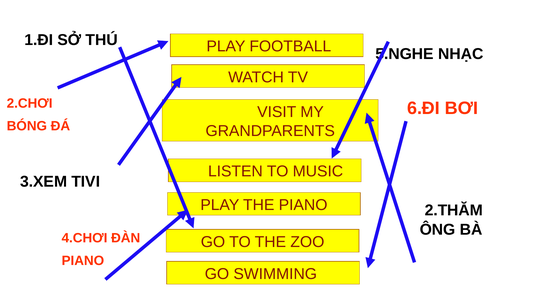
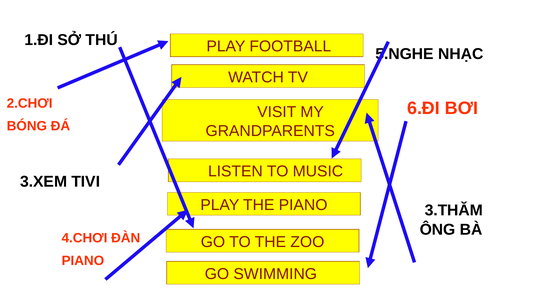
2.THĂM: 2.THĂM -> 3.THĂM (454, 210)
